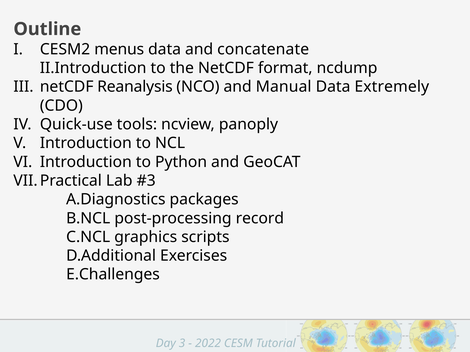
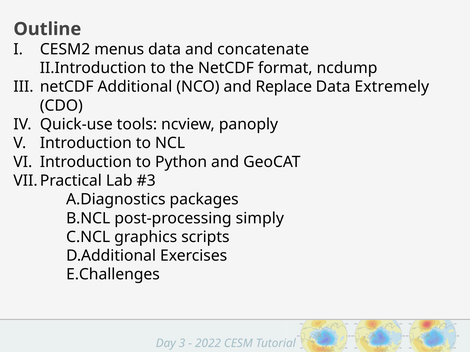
Reanalysis: Reanalysis -> Additional (135, 87)
Manual: Manual -> Replace (284, 87)
record: record -> simply (260, 218)
